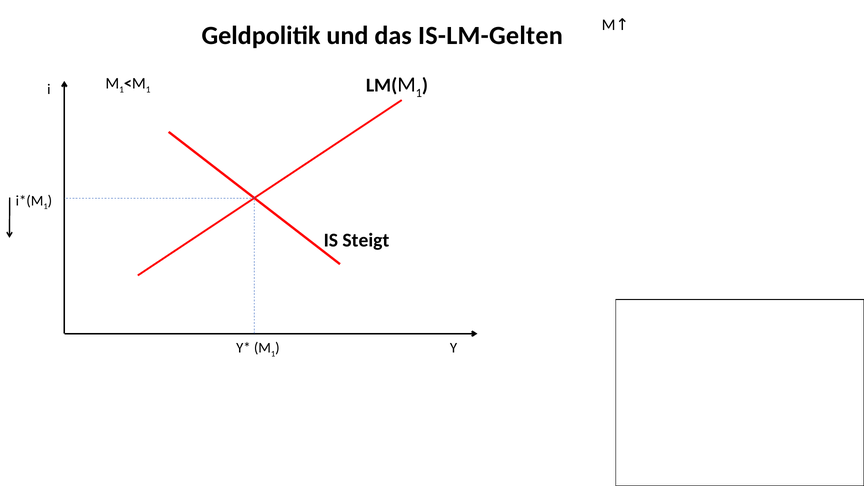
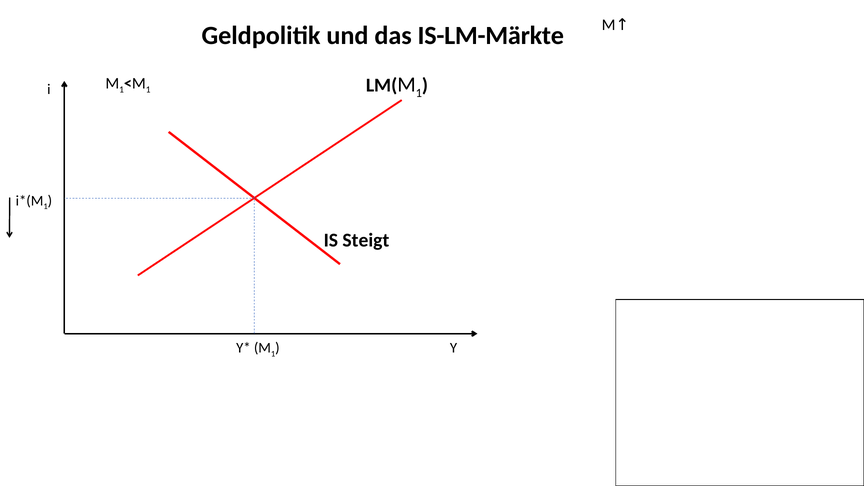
IS-LM-Gelten: IS-LM-Gelten -> IS-LM-Märkte (491, 36)
